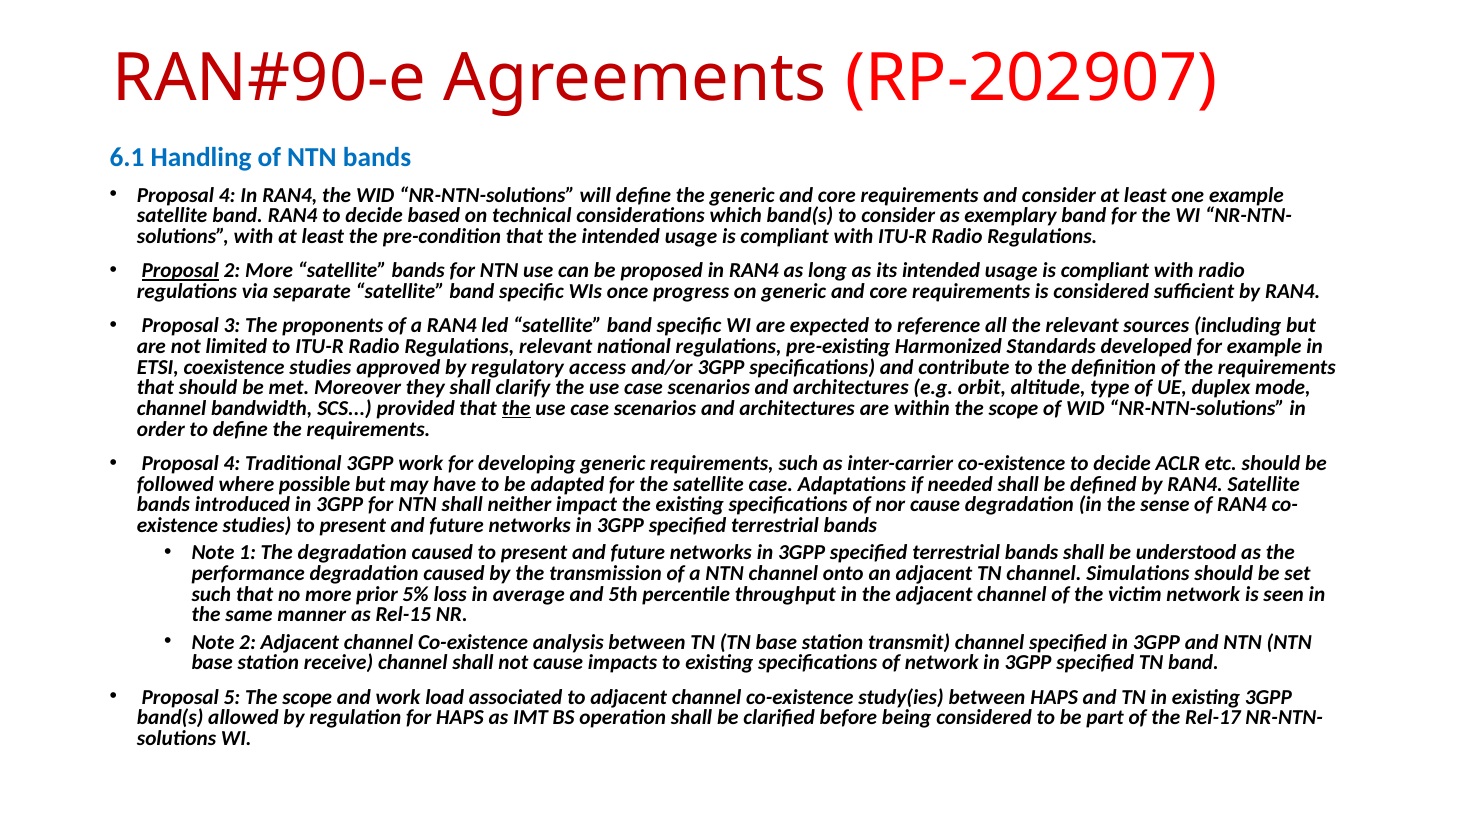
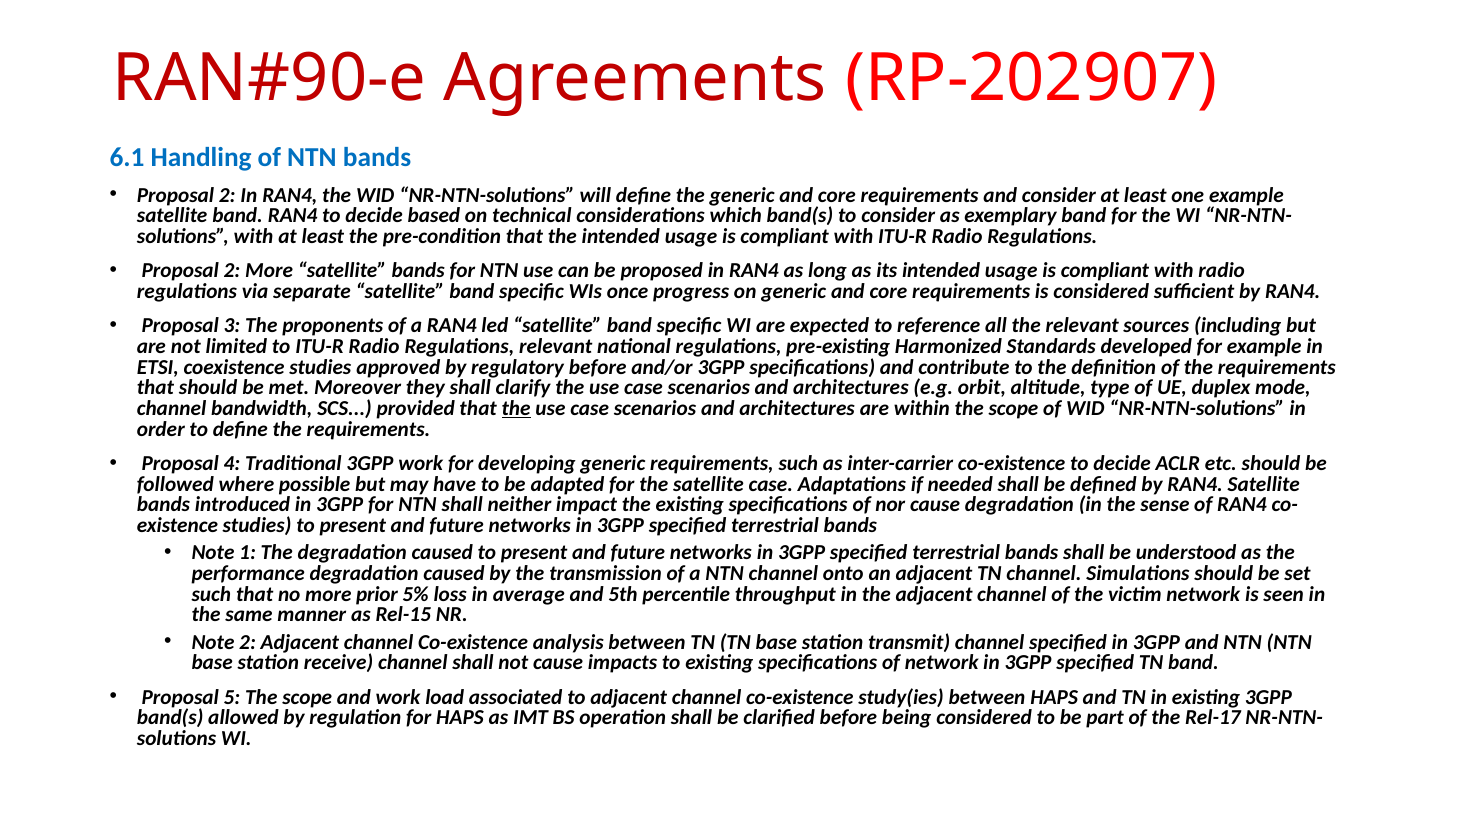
4: 4 -> 2 (227, 195)
Proposal underline: present -> none (180, 271)
regulatory access: access -> before (598, 367)
